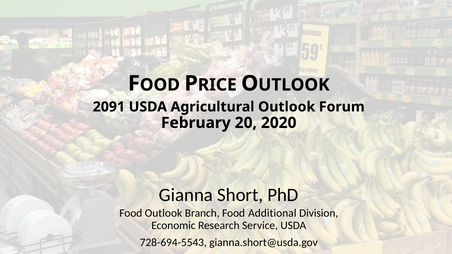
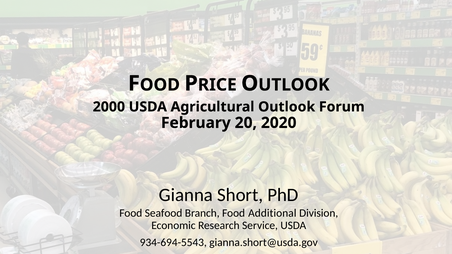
2091: 2091 -> 2000 (109, 107)
Food Outlook: Outlook -> Seafood (164, 213)
728-694-5543: 728-694-5543 -> 934-694-5543 (173, 243)
